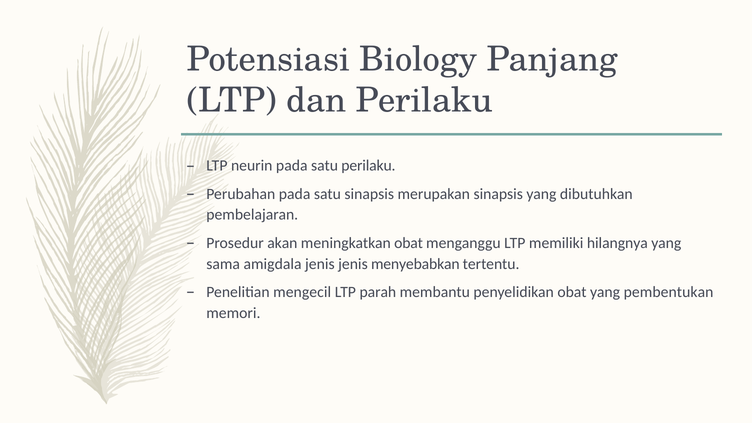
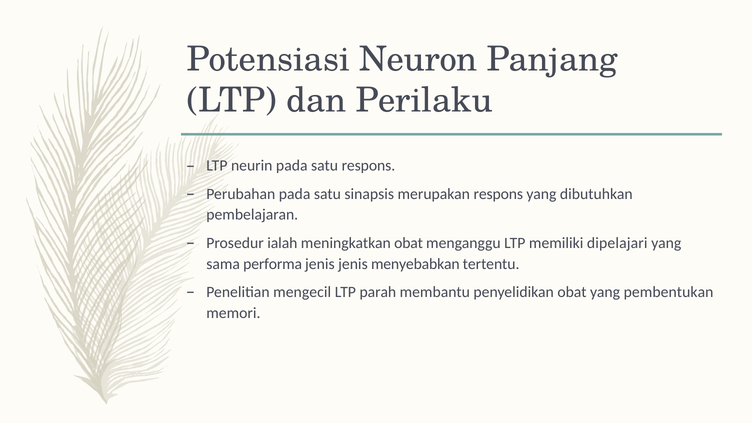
Biology: Biology -> Neuron (418, 59)
satu perilaku: perilaku -> respons (368, 166)
merupakan sinapsis: sinapsis -> respons (498, 194)
akan: akan -> ialah (282, 243)
hilangnya: hilangnya -> dipelajari (617, 243)
amigdala: amigdala -> performa (273, 264)
